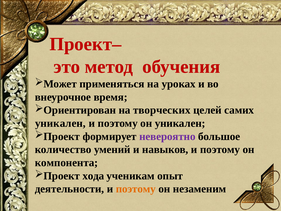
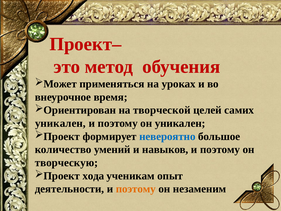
творческих: творческих -> творческой (162, 110)
невероятно colour: purple -> blue (167, 136)
компонента: компонента -> творческую (66, 163)
